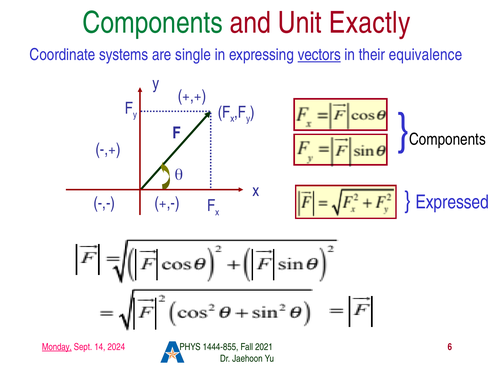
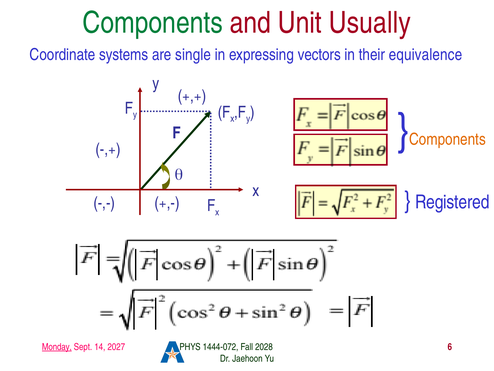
Exactly: Exactly -> Usually (370, 23)
vectors underline: present -> none (319, 55)
Components colour: black -> orange (448, 139)
Expressed: Expressed -> Registered (452, 202)
2024: 2024 -> 2027 (116, 346)
1444-855: 1444-855 -> 1444-072 (221, 346)
2021: 2021 -> 2028 (264, 346)
